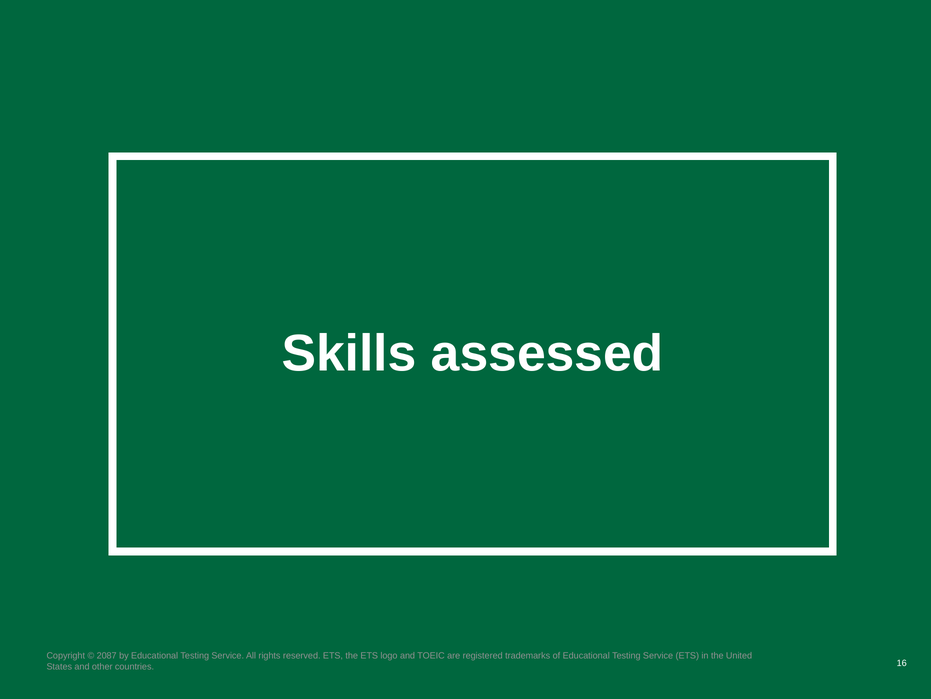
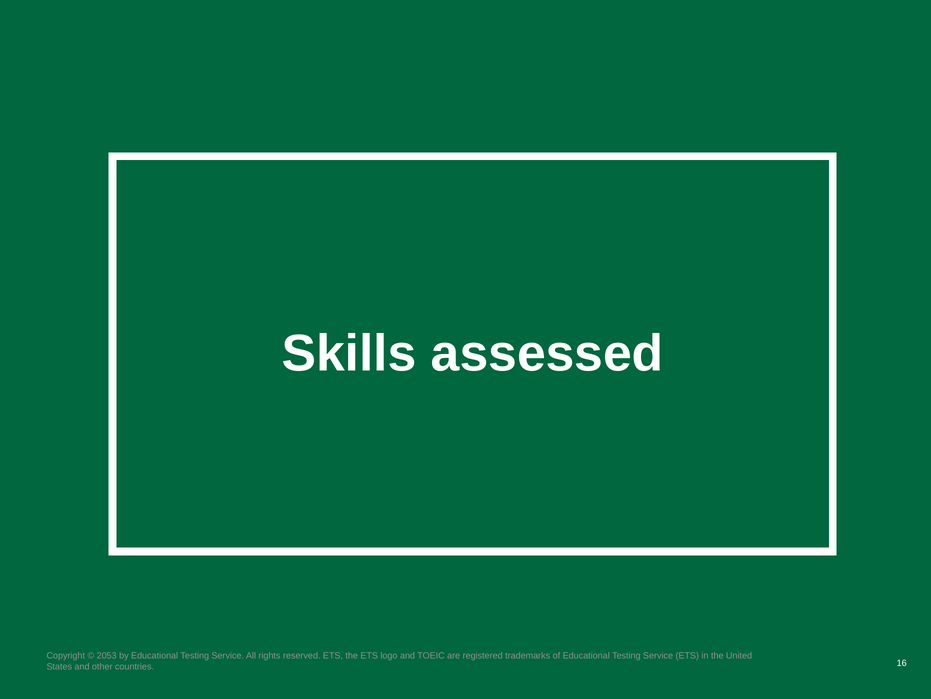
2087: 2087 -> 2053 (107, 655)
